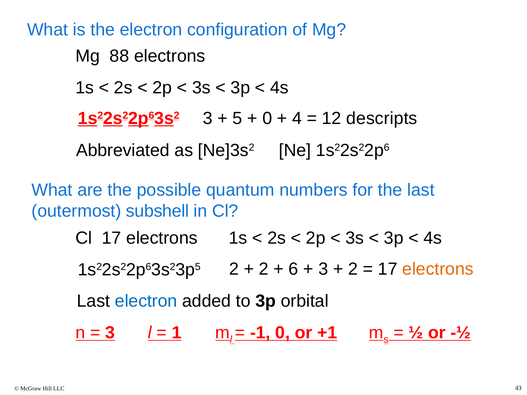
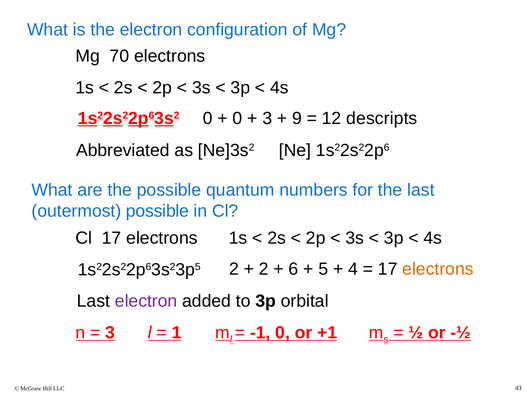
88: 88 -> 70 (119, 56)
1s22s22p63s2 3: 3 -> 0 (208, 118)
5: 5 -> 0 (237, 118)
0: 0 -> 3 (267, 118)
4: 4 -> 9 (297, 118)
outermost subshell: subshell -> possible (157, 211)
3: 3 -> 5 (323, 269)
2: 2 -> 4 (353, 269)
electron colour: blue -> purple (146, 301)
